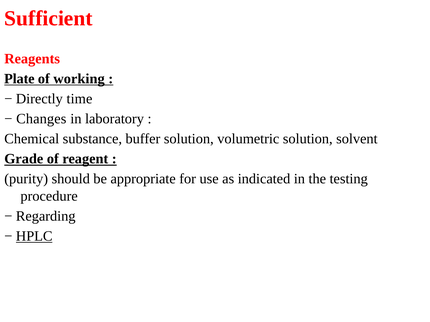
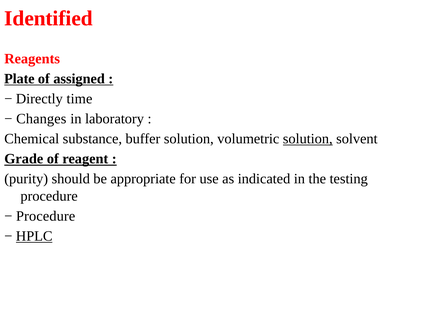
Sufficient: Sufficient -> Identified (49, 18)
working: working -> assigned (79, 79)
solution underline: none -> present (308, 139)
Regarding: Regarding -> Procedure (46, 216)
